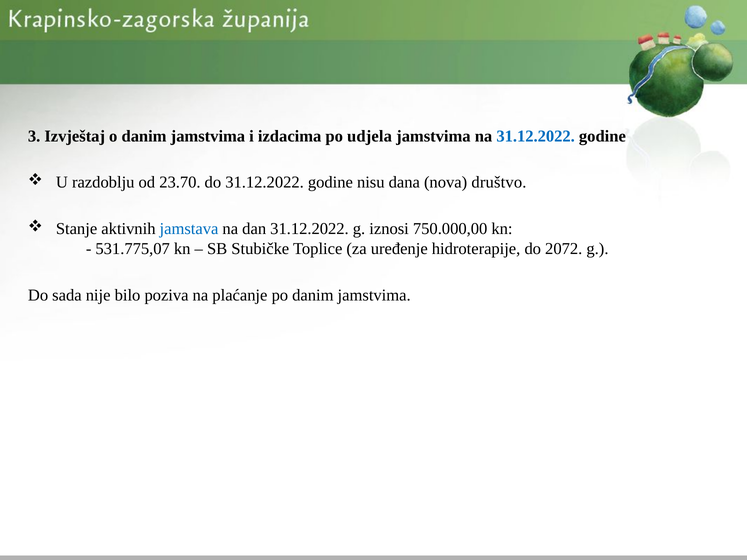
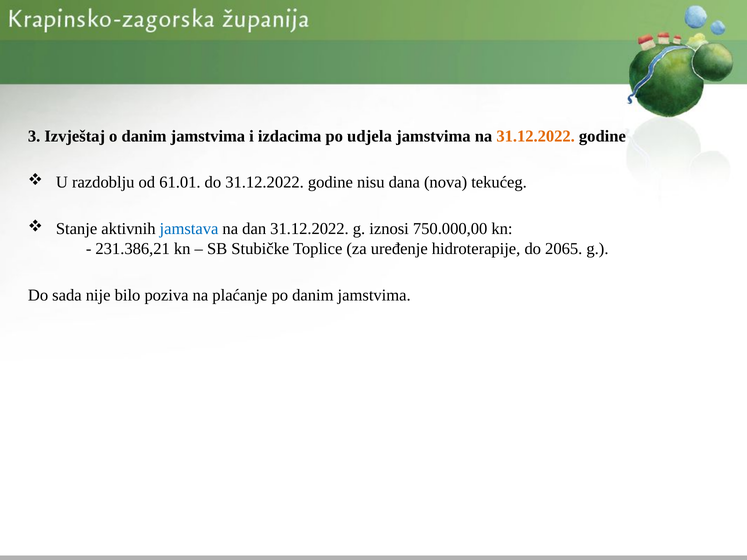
31.12.2022 colour: blue -> orange (536, 136)
23.70: 23.70 -> 61.01 (180, 183)
društvo: društvo -> tekućeg (499, 183)
531.775,07: 531.775,07 -> 231.386,21 (133, 249)
2072: 2072 -> 2065 (564, 249)
